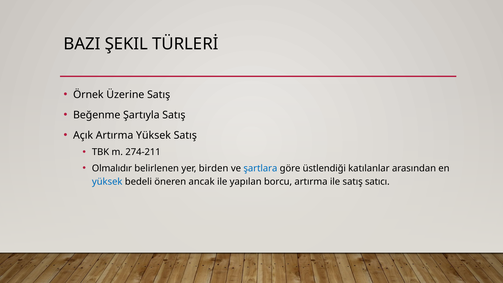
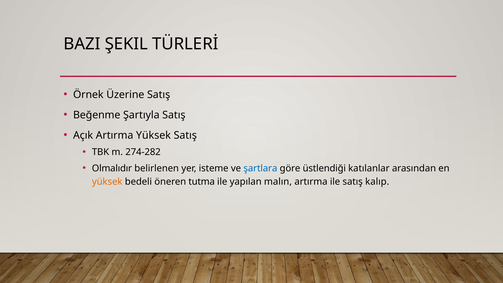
274-211: 274-211 -> 274-282 (143, 152)
birden: birden -> isteme (214, 168)
yüksek colour: blue -> orange (107, 182)
ancak: ancak -> tutma (202, 182)
borcu: borcu -> malın (278, 182)
satıcı: satıcı -> kalıp (377, 182)
